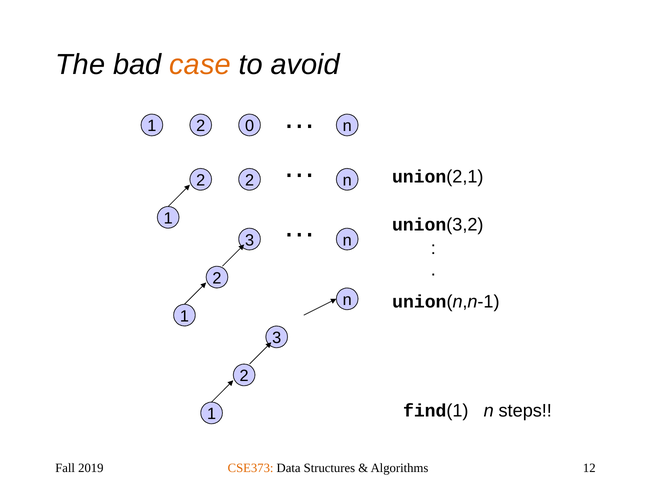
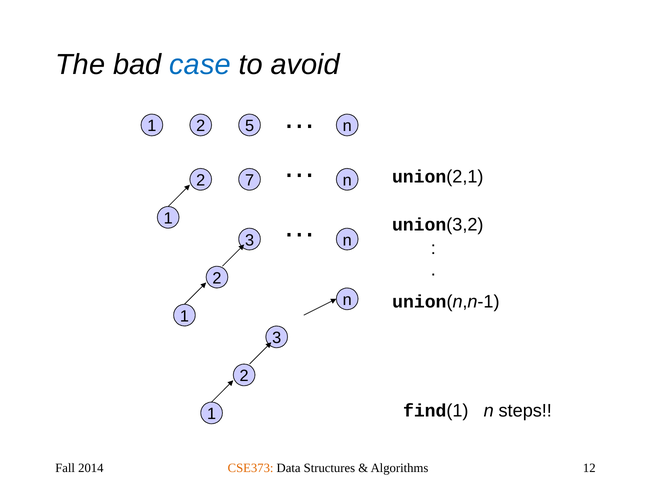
case colour: orange -> blue (200, 64)
0: 0 -> 5 (250, 126)
2 2: 2 -> 7 (250, 180)
2019: 2019 -> 2014 (91, 467)
